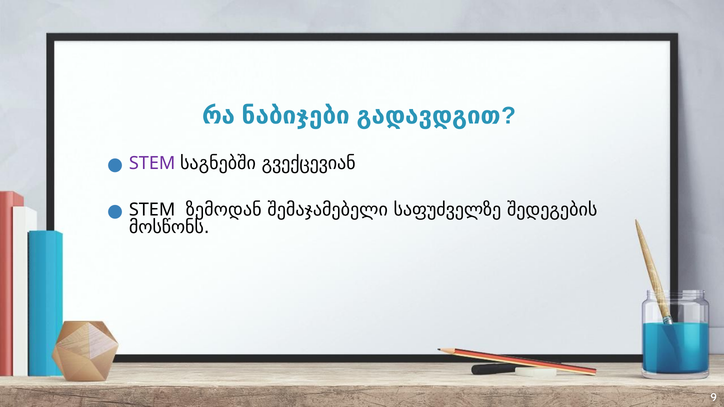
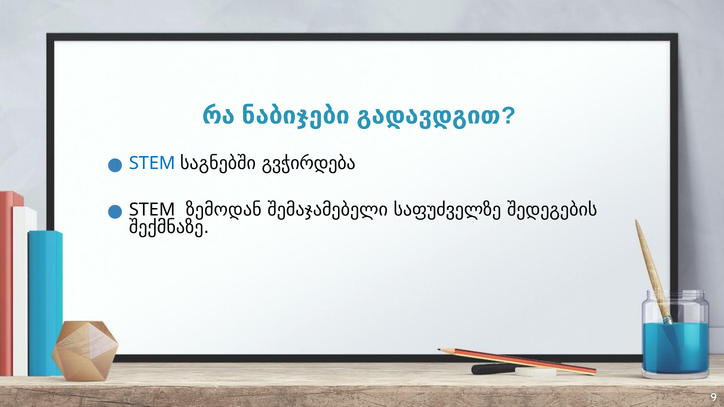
STEM colour: purple -> blue (152, 163)
გვექცევიან: გვექცევიან -> გვჭირდება (309, 163)
მოსწონს: მოსწონს -> შექმნაზე (169, 227)
